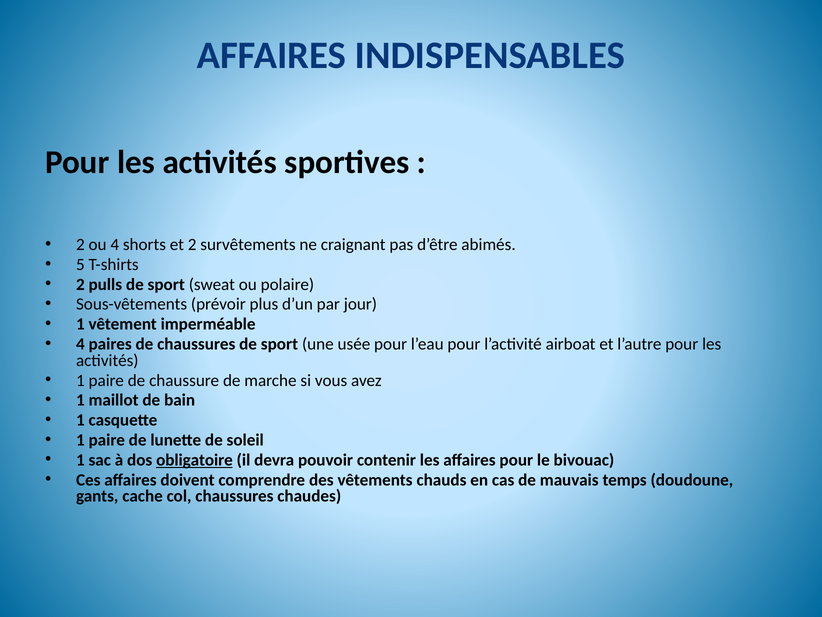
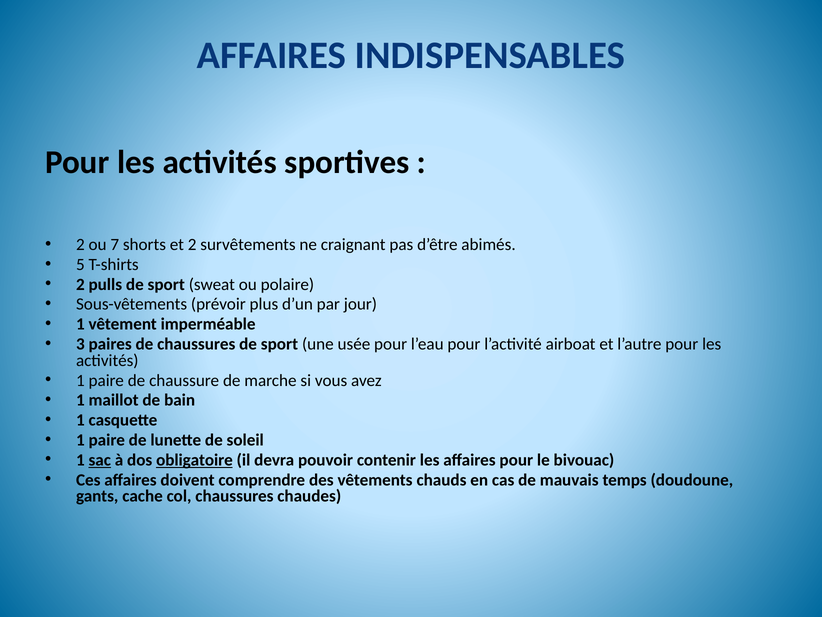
ou 4: 4 -> 7 (115, 244)
4: 4 -> 3 (80, 344)
sac underline: none -> present (100, 460)
